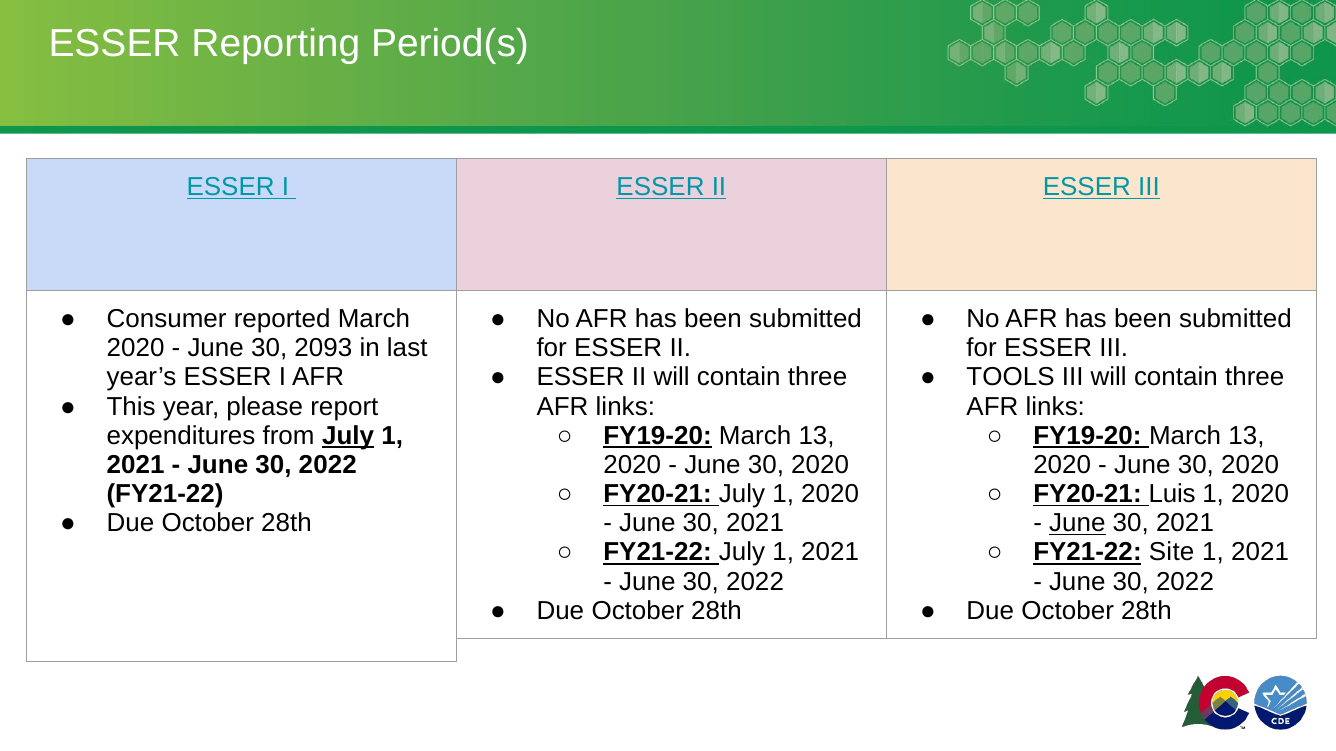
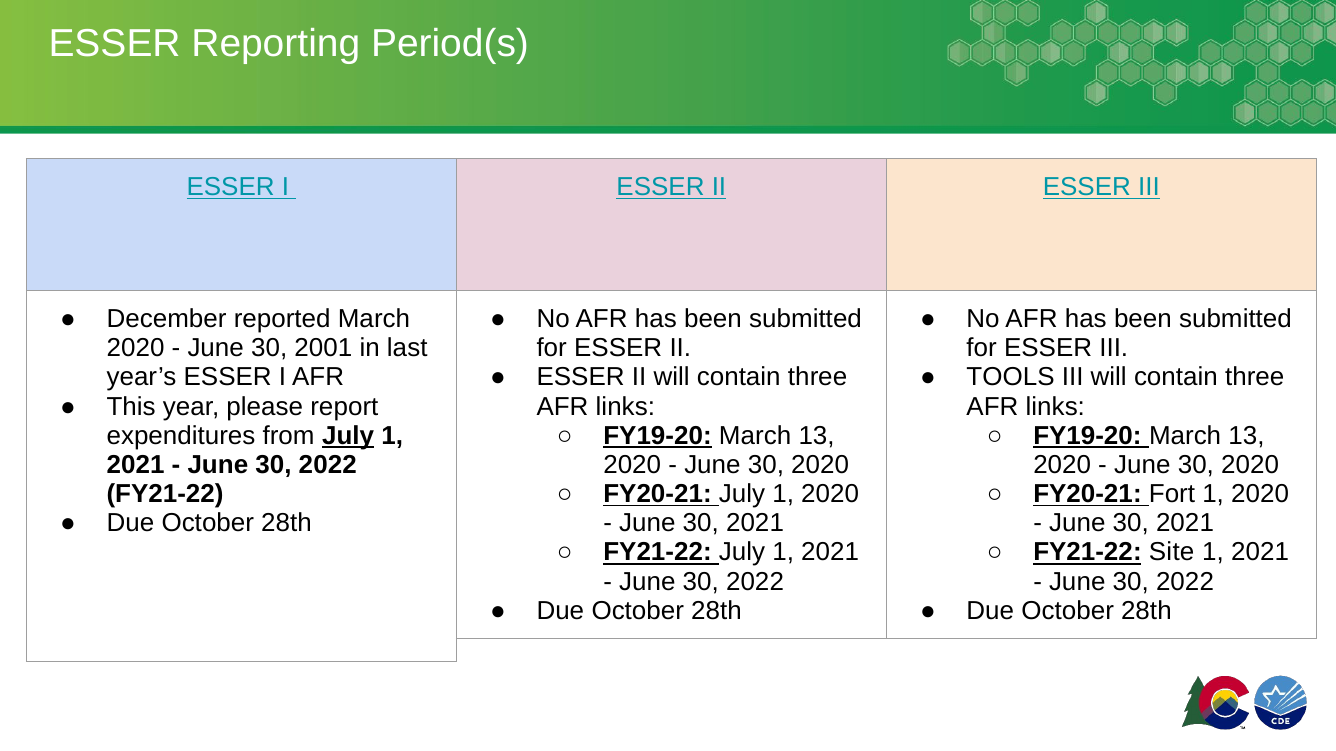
Consumer: Consumer -> December (167, 319)
2093: 2093 -> 2001 (323, 348)
Luis: Luis -> Fort (1172, 494)
June underline: present -> none (1077, 524)
